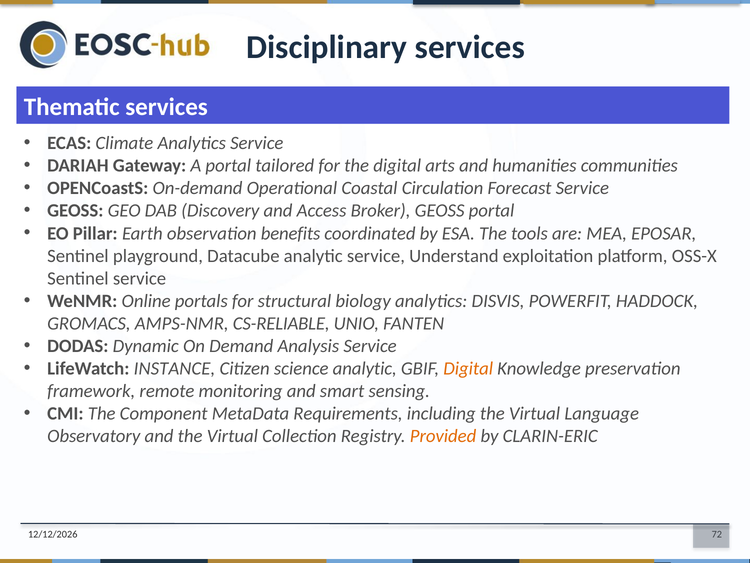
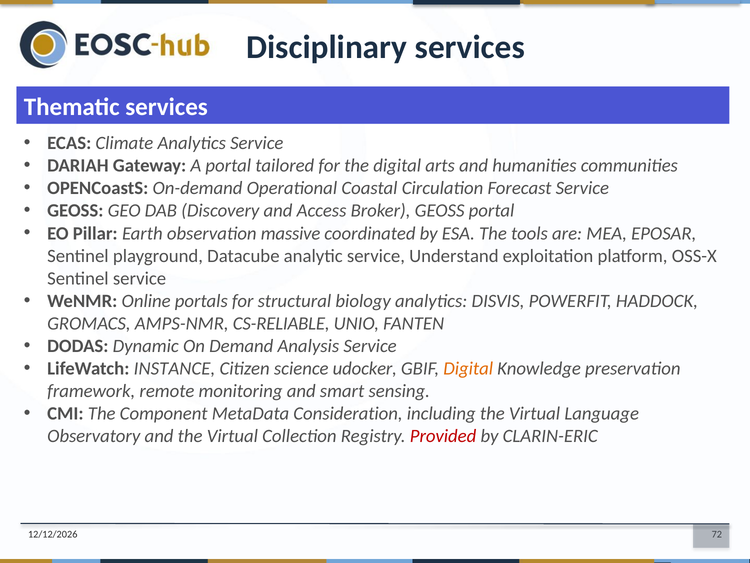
benefits: benefits -> massive (291, 233)
science analytic: analytic -> udocker (365, 368)
Requirements: Requirements -> Consideration (348, 413)
Provided colour: orange -> red (443, 436)
